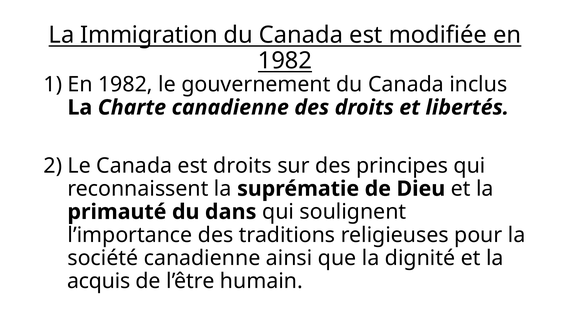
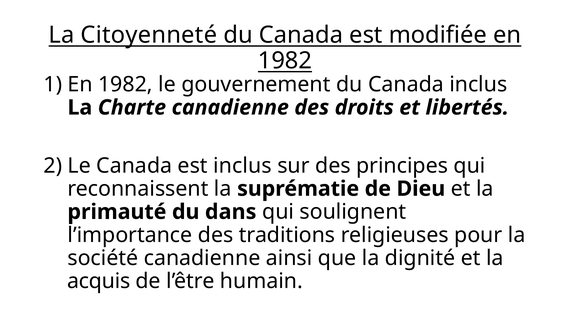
Immigration: Immigration -> Citoyenneté (149, 35)
est droits: droits -> inclus (242, 165)
